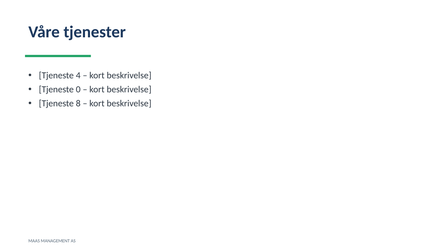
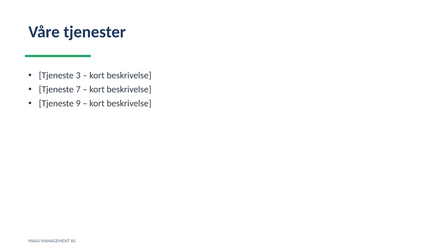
4: 4 -> 3 (78, 76)
0: 0 -> 7 (78, 89)
8: 8 -> 9 (78, 103)
